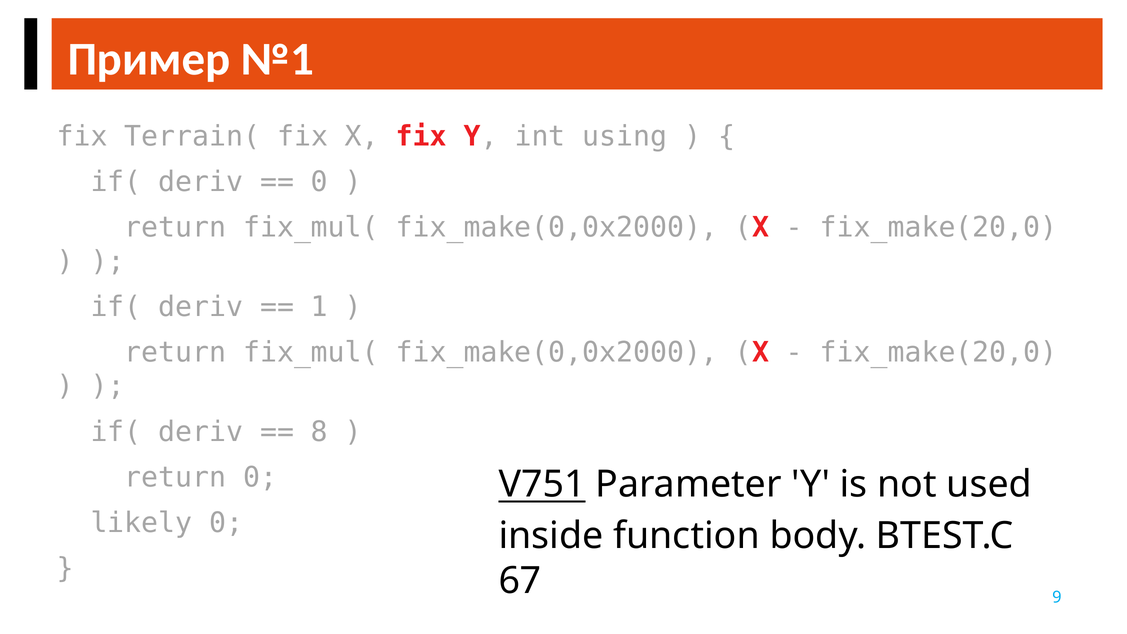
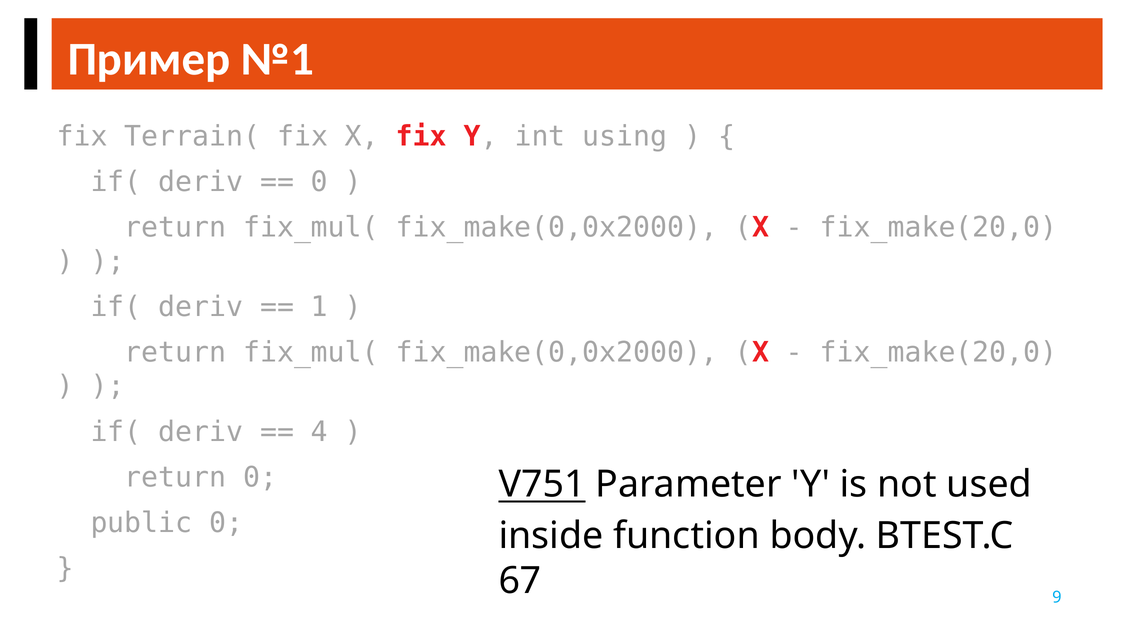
8: 8 -> 4 (319, 432)
likely: likely -> public (141, 523)
